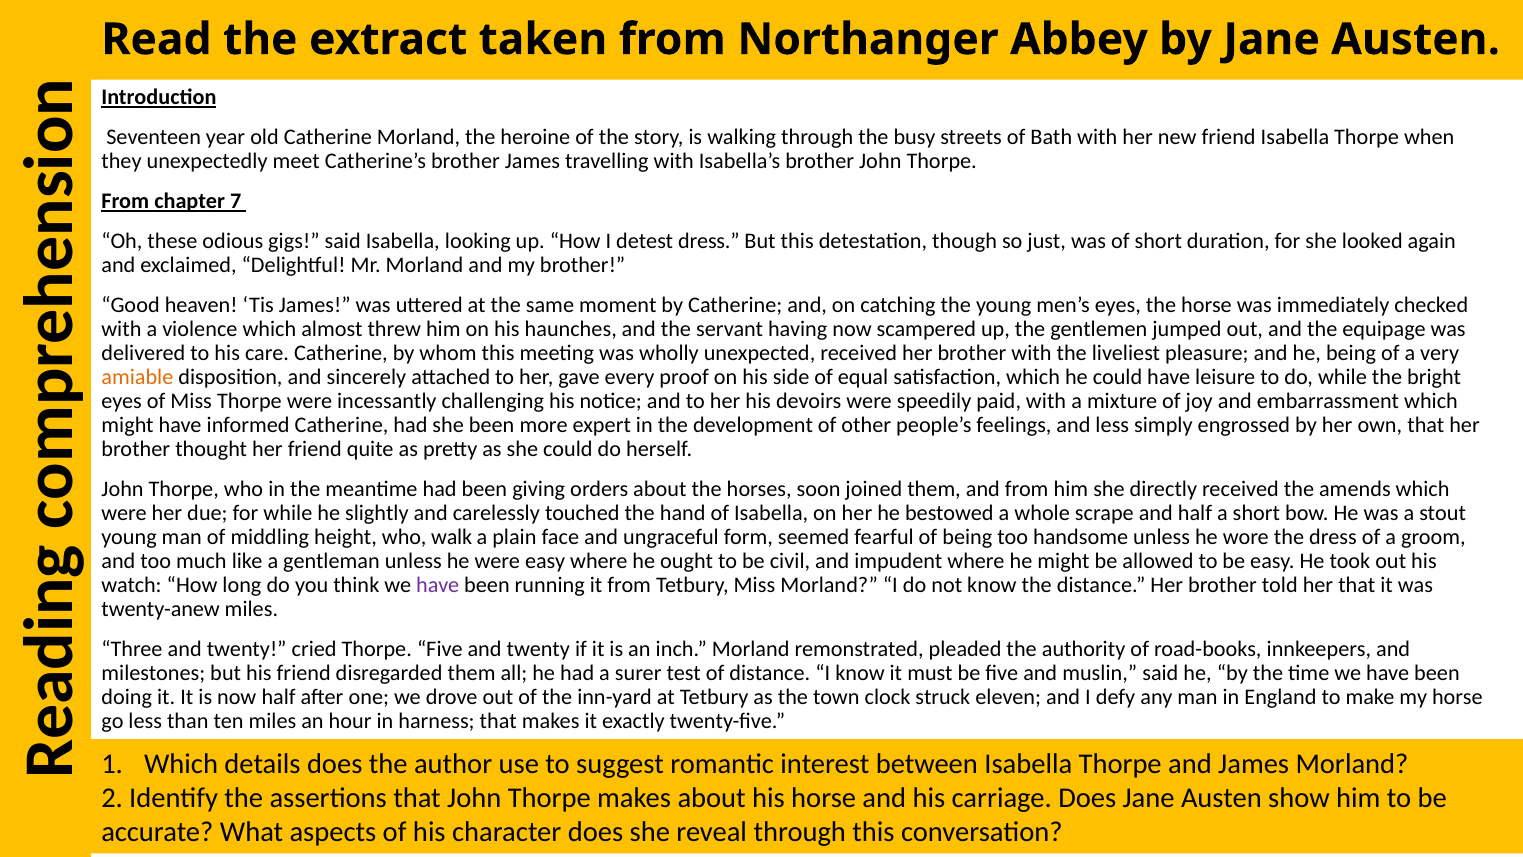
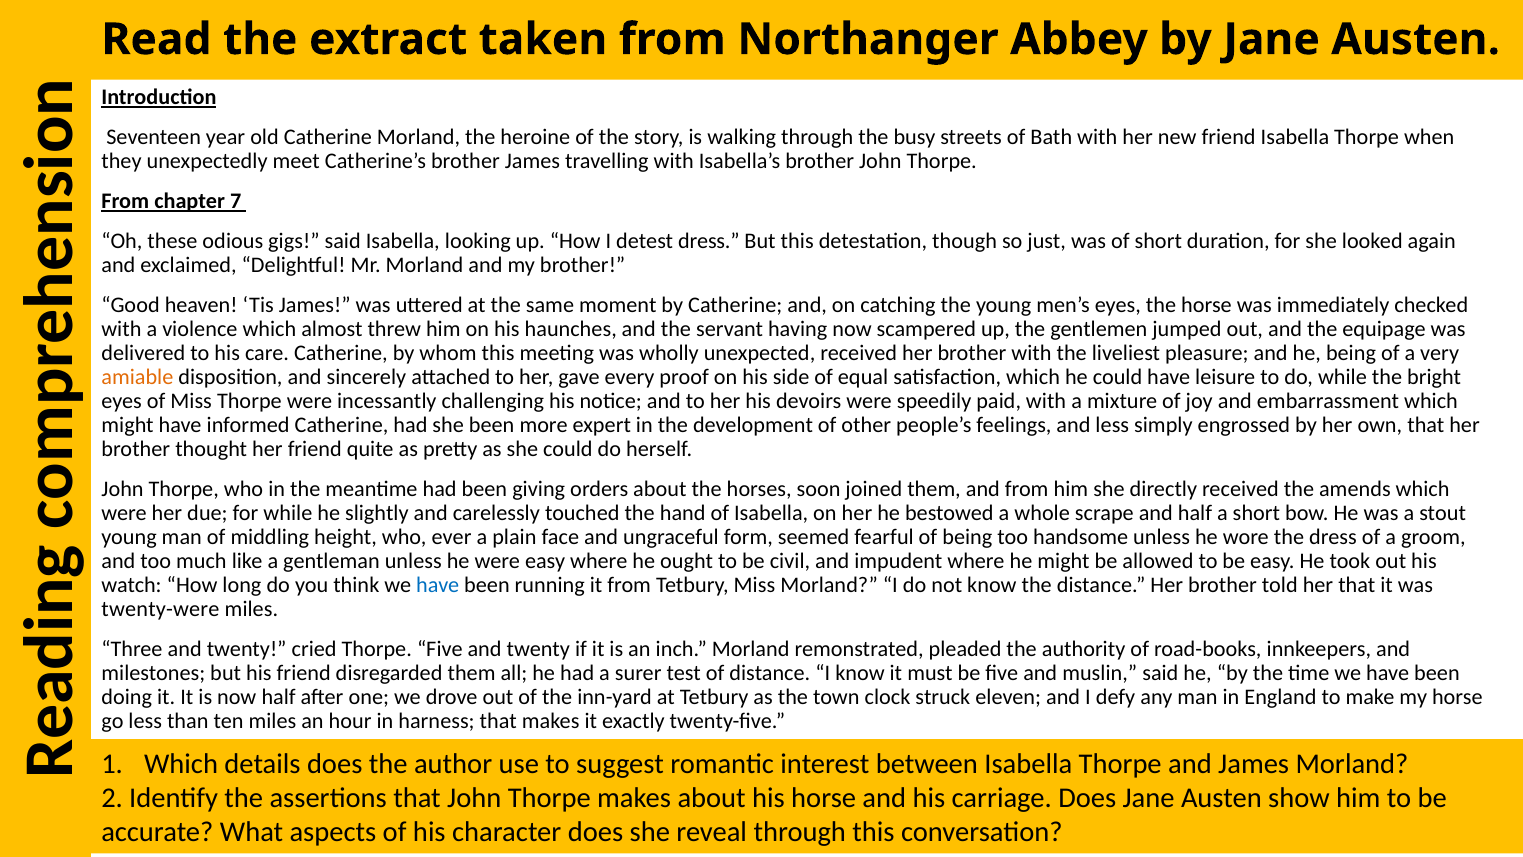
who walk: walk -> ever (452, 537)
have colour: purple -> blue (438, 585)
twenty-anew: twenty-anew -> twenty-were (160, 609)
